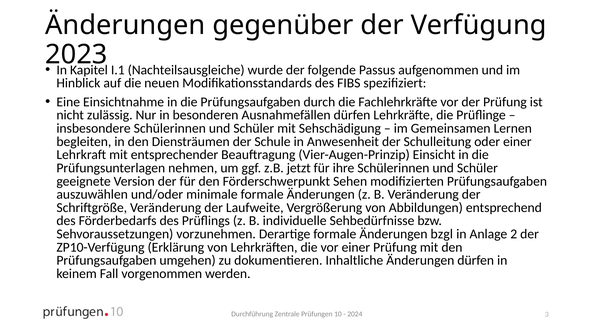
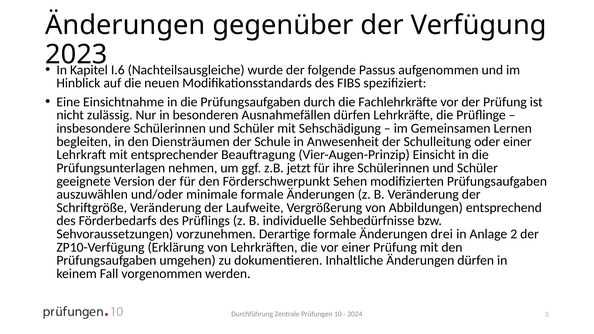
I.1: I.1 -> I.6 (118, 70)
bzgl: bzgl -> drei (442, 234)
